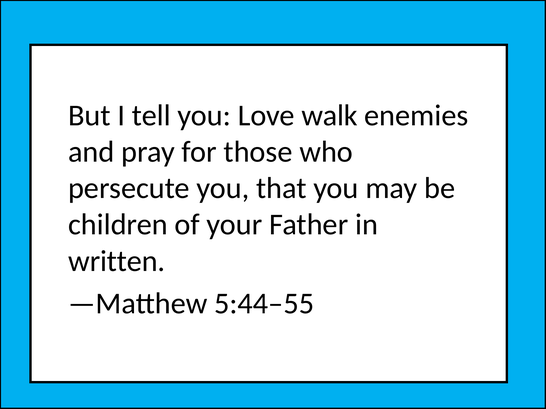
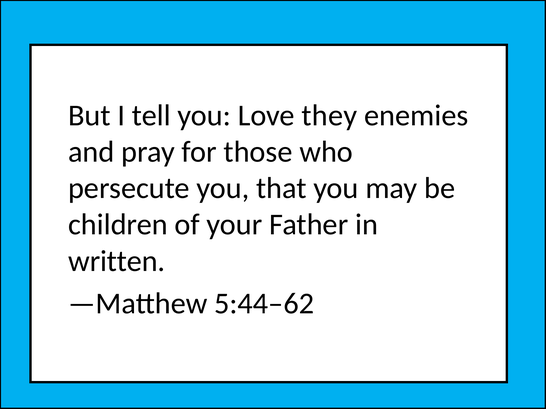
walk: walk -> they (329, 116)
5:44–55: 5:44–55 -> 5:44–62 (264, 304)
